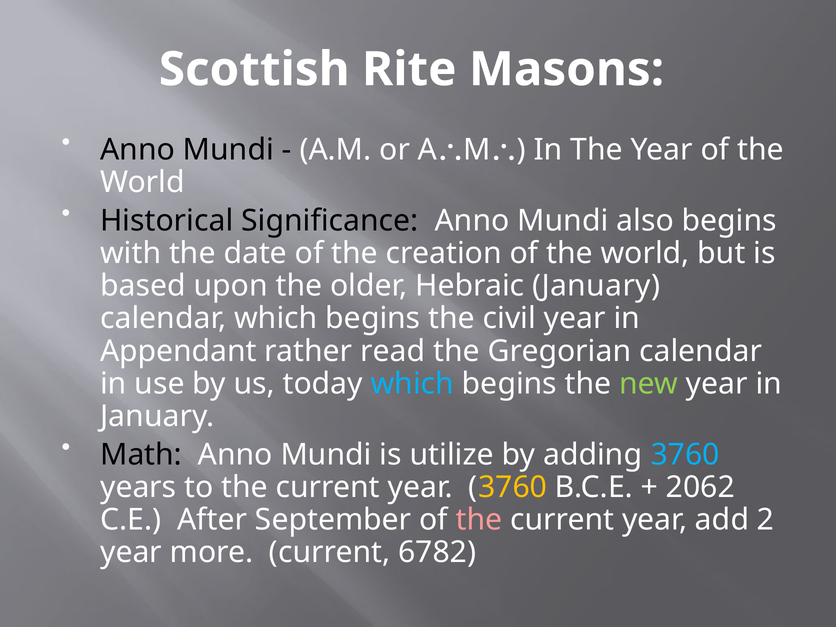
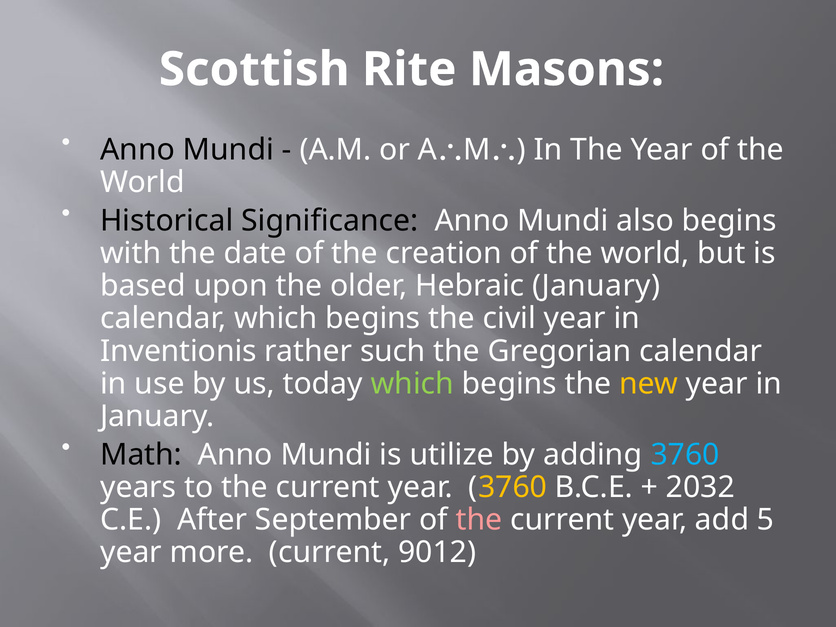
Appendant: Appendant -> Inventionis (178, 351)
read: read -> such (393, 351)
which colour: light blue -> light green (412, 384)
new colour: light green -> yellow (649, 384)
2062: 2062 -> 2032 (700, 487)
2: 2 -> 5 (766, 520)
6782: 6782 -> 9012 (437, 552)
